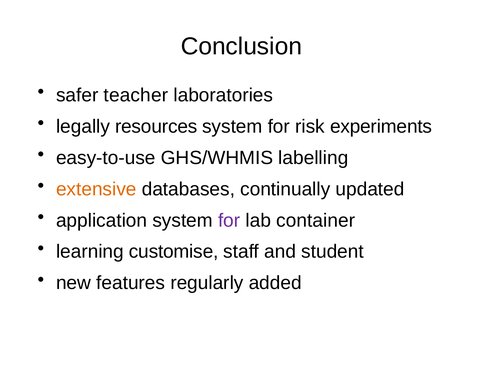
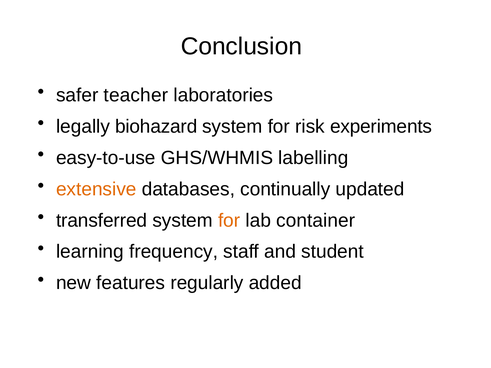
resources: resources -> biohazard (156, 127)
application: application -> transferred (102, 221)
for colour: purple -> orange (229, 221)
customise: customise -> frequency (174, 252)
